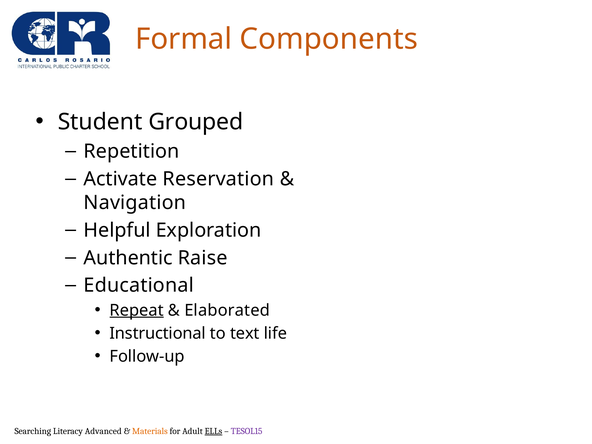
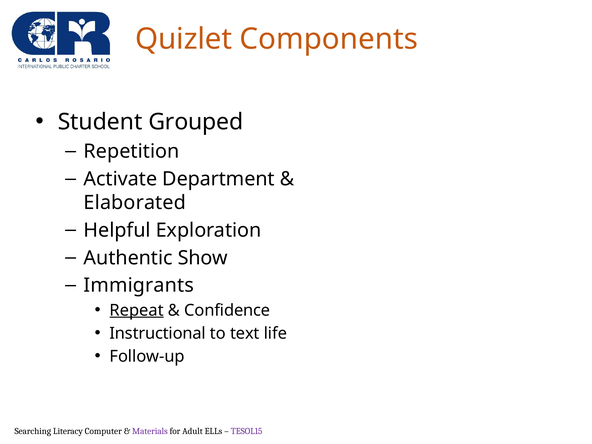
Formal: Formal -> Quizlet (184, 39)
Reservation: Reservation -> Department (218, 179)
Navigation: Navigation -> Elaborated (135, 203)
Raise: Raise -> Show (203, 258)
Educational: Educational -> Immigrants (139, 285)
Elaborated: Elaborated -> Confidence (227, 310)
Advanced: Advanced -> Computer (103, 431)
Materials colour: orange -> purple (150, 431)
ELLs underline: present -> none (213, 431)
